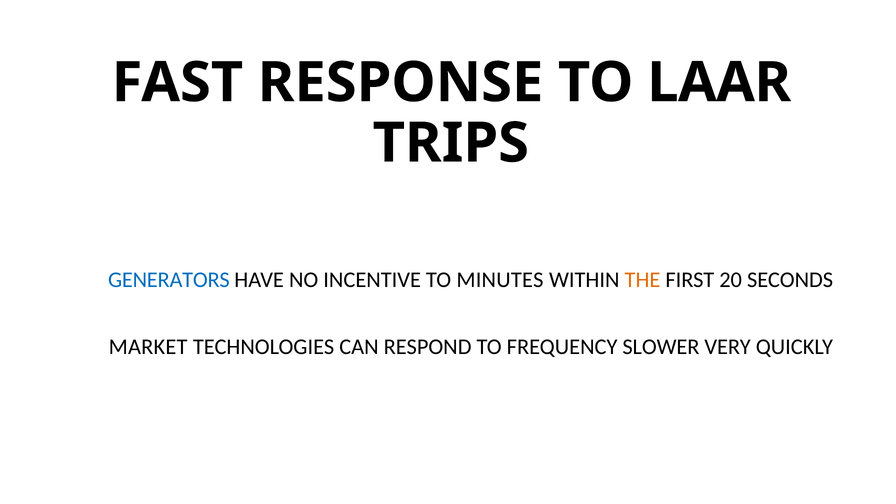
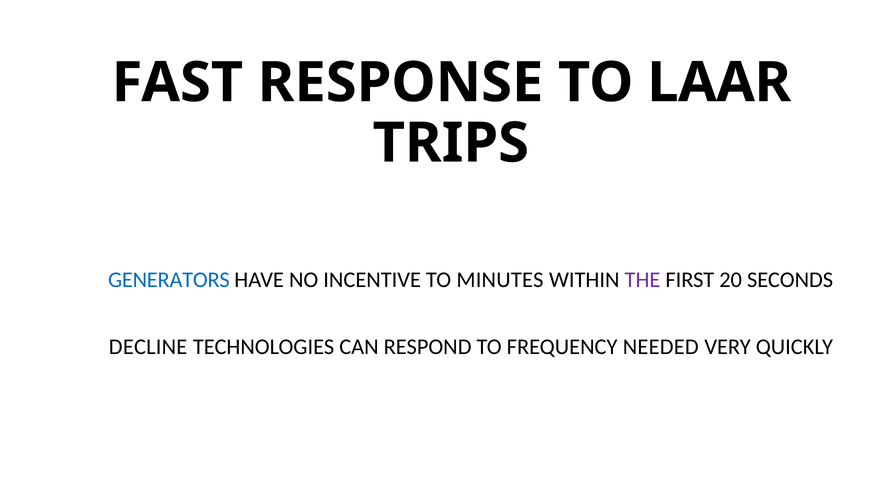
THE colour: orange -> purple (643, 280)
MARKET: MARKET -> DECLINE (148, 347)
SLOWER: SLOWER -> NEEDED (661, 347)
